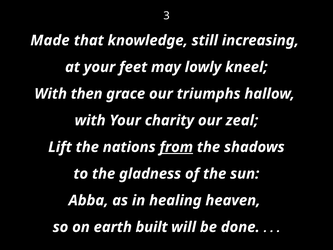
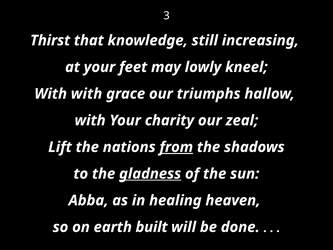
Made: Made -> Thirst (50, 40)
With then: then -> with (87, 94)
gladness underline: none -> present (150, 174)
